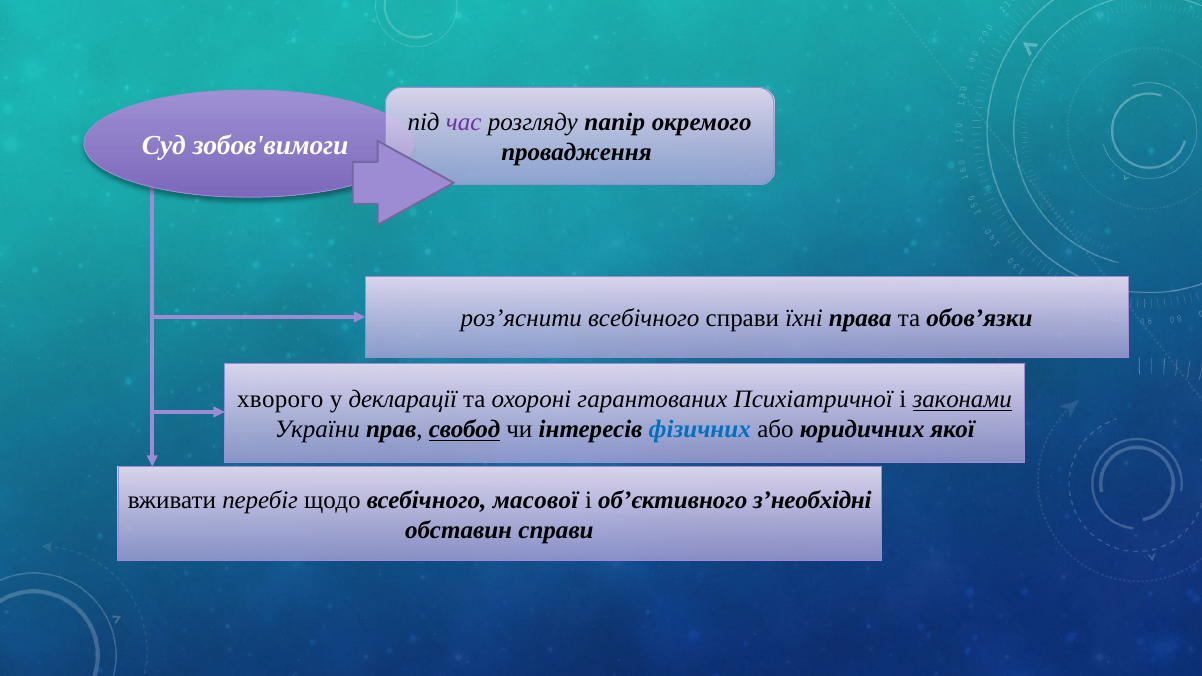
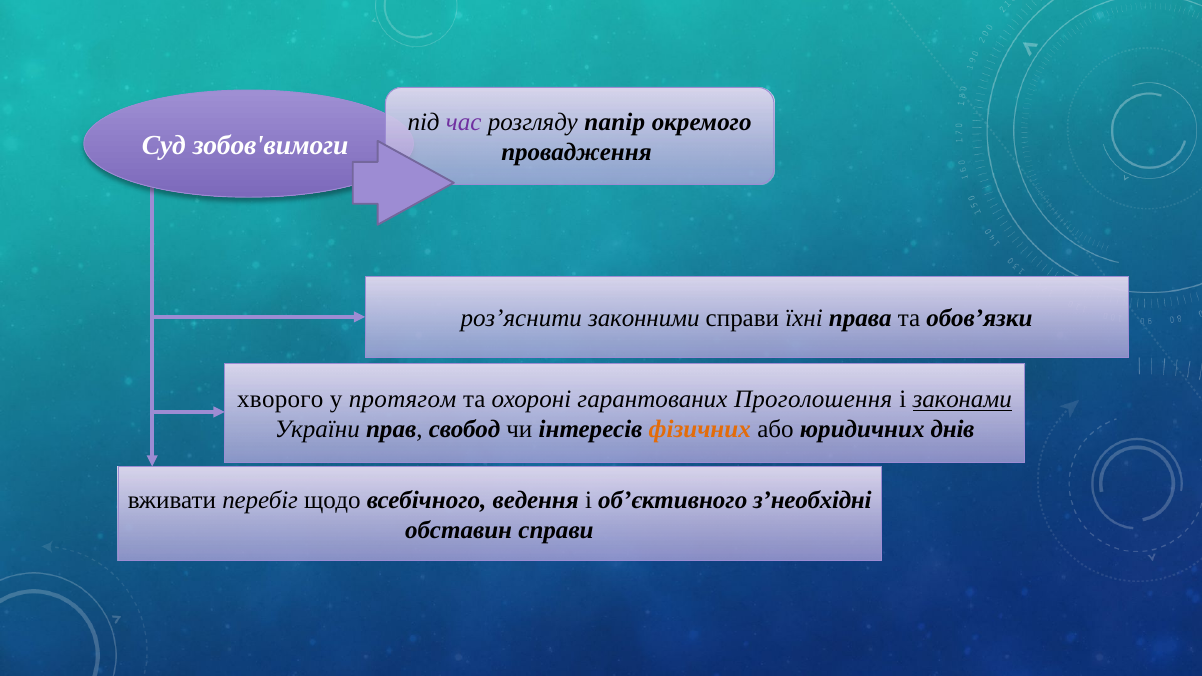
роз’яснити всебічного: всебічного -> законними (644, 319)
декларації: декларації -> протягом (403, 400)
Психіатричної: Психіатричної -> Проголошення (813, 400)
свобод underline: present -> none (465, 430)
фізичних colour: blue -> orange (700, 430)
якої: якої -> днів (953, 430)
масової: масової -> ведення (536, 501)
